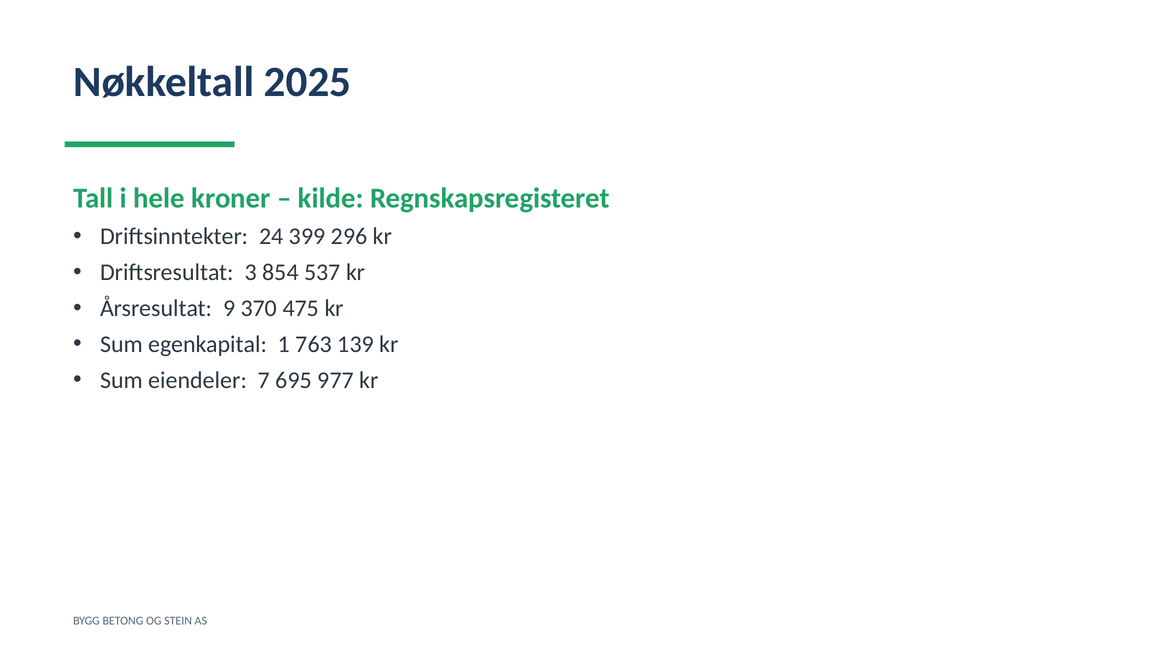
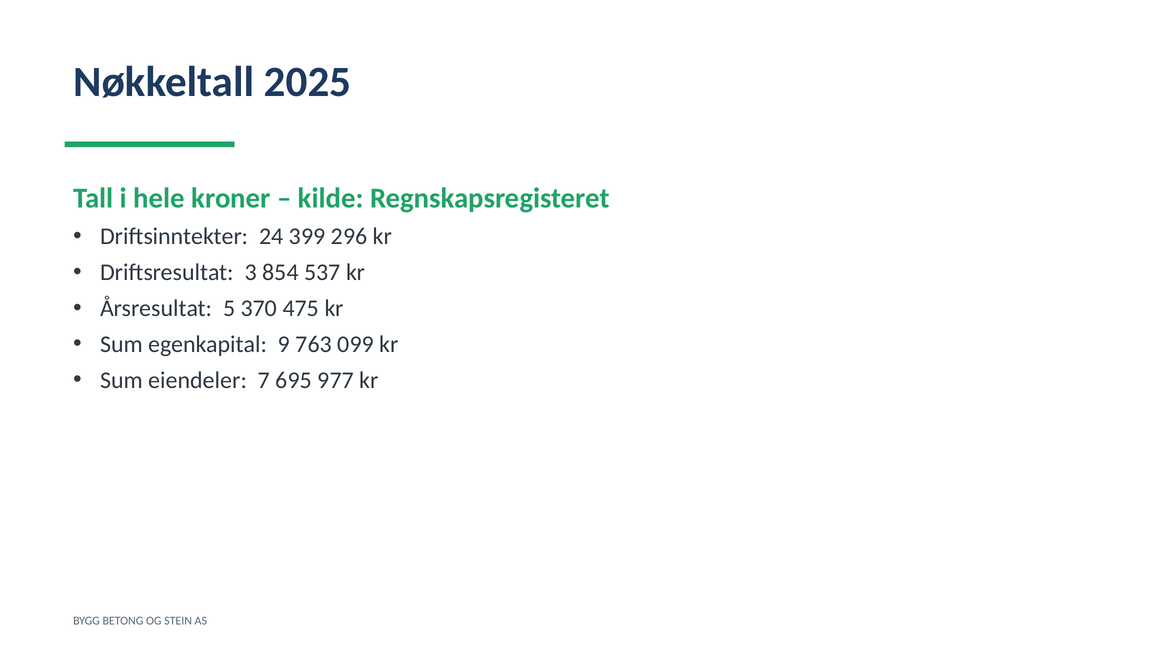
9: 9 -> 5 (229, 308)
1: 1 -> 9 (284, 344)
139: 139 -> 099 (356, 344)
